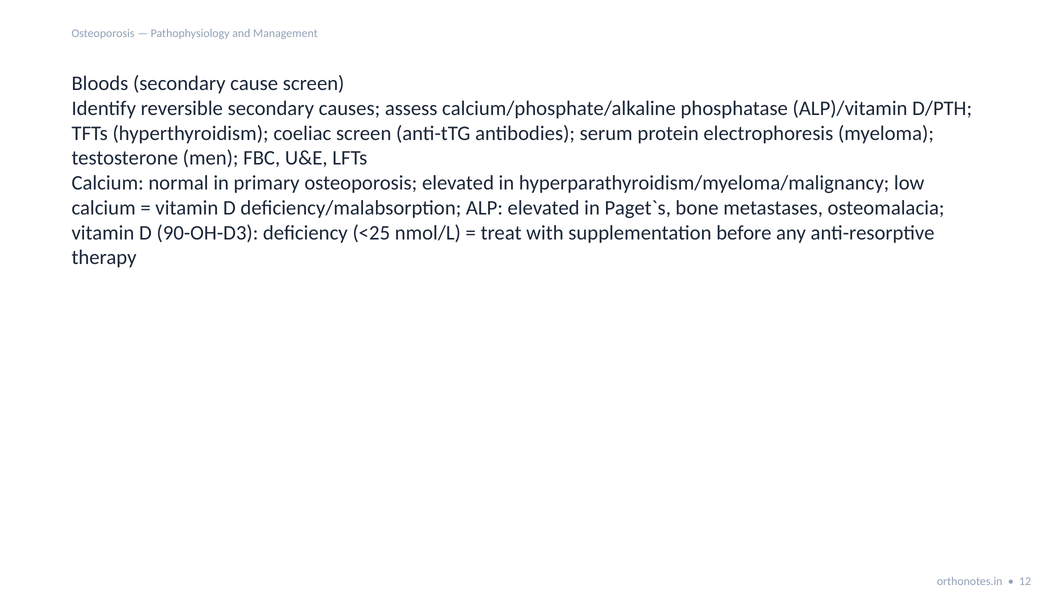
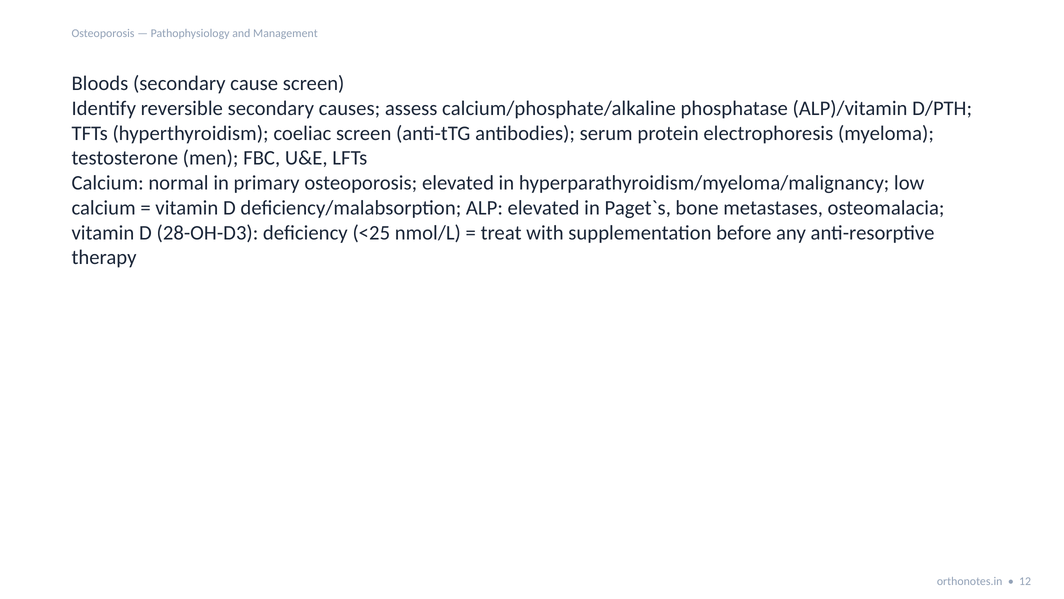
90-OH-D3: 90-OH-D3 -> 28-OH-D3 (207, 232)
